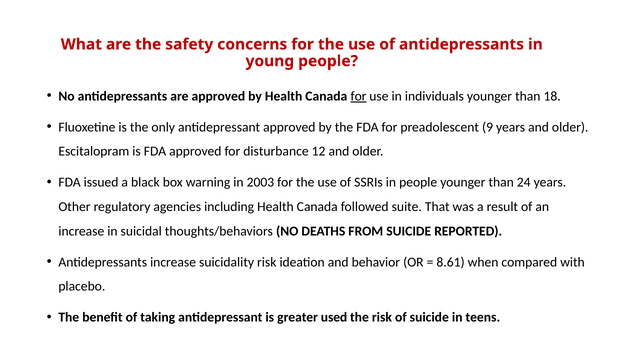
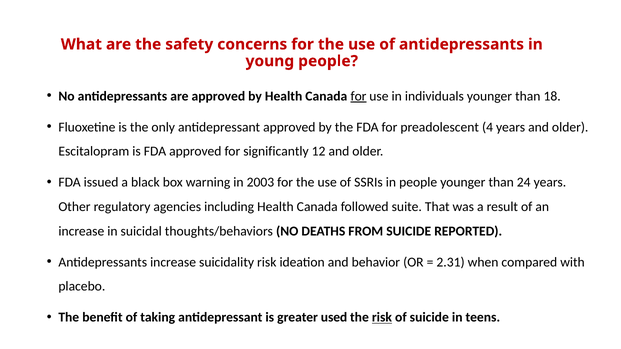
9: 9 -> 4 (488, 127)
disturbance: disturbance -> significantly (276, 152)
8.61: 8.61 -> 2.31 (451, 262)
risk underline: none -> present (382, 318)
